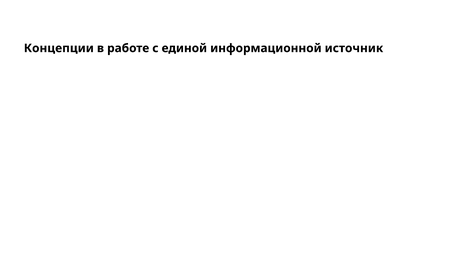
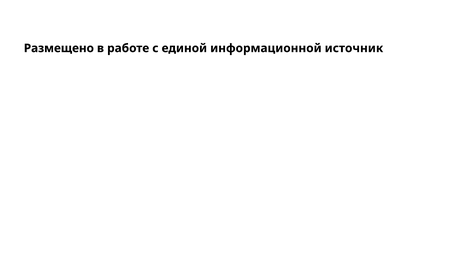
Концепции: Концепции -> Размещено (59, 48)
